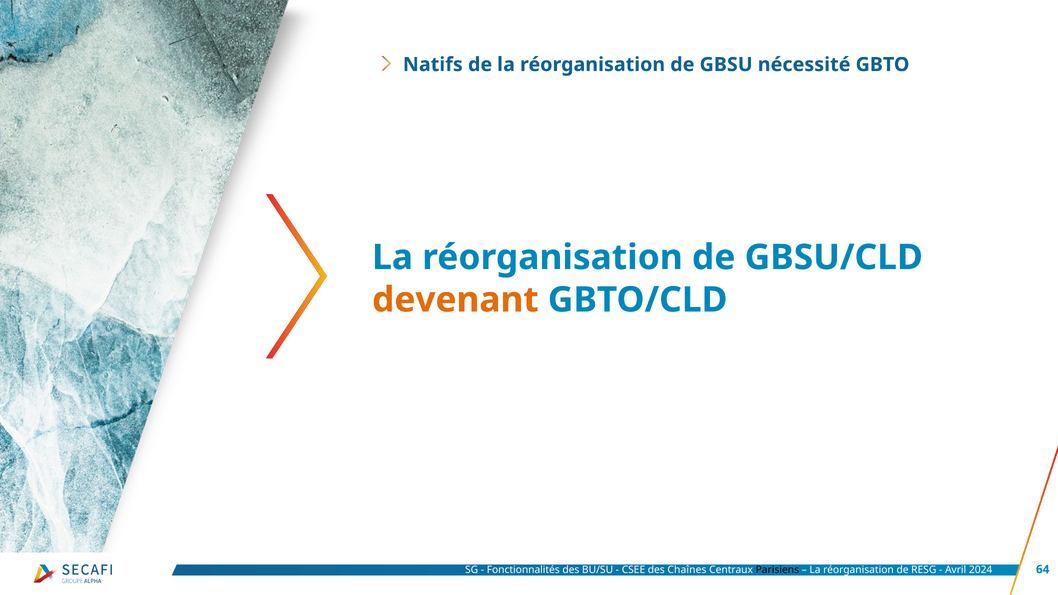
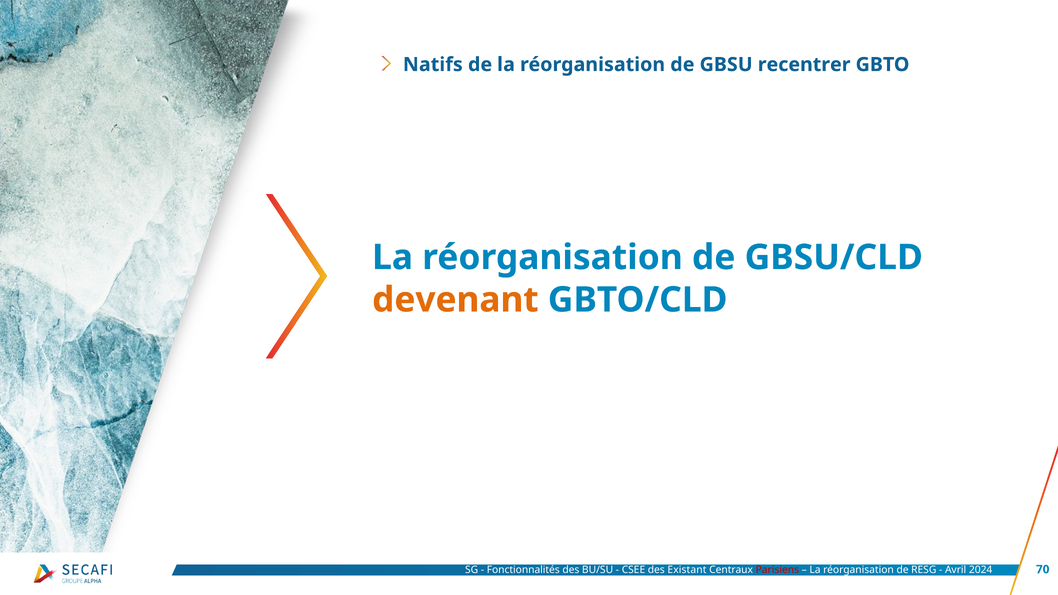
nécessité: nécessité -> recentrer (804, 65)
Chaînes: Chaînes -> Existant (687, 570)
Parisiens colour: black -> red (777, 570)
64: 64 -> 70 (1043, 570)
